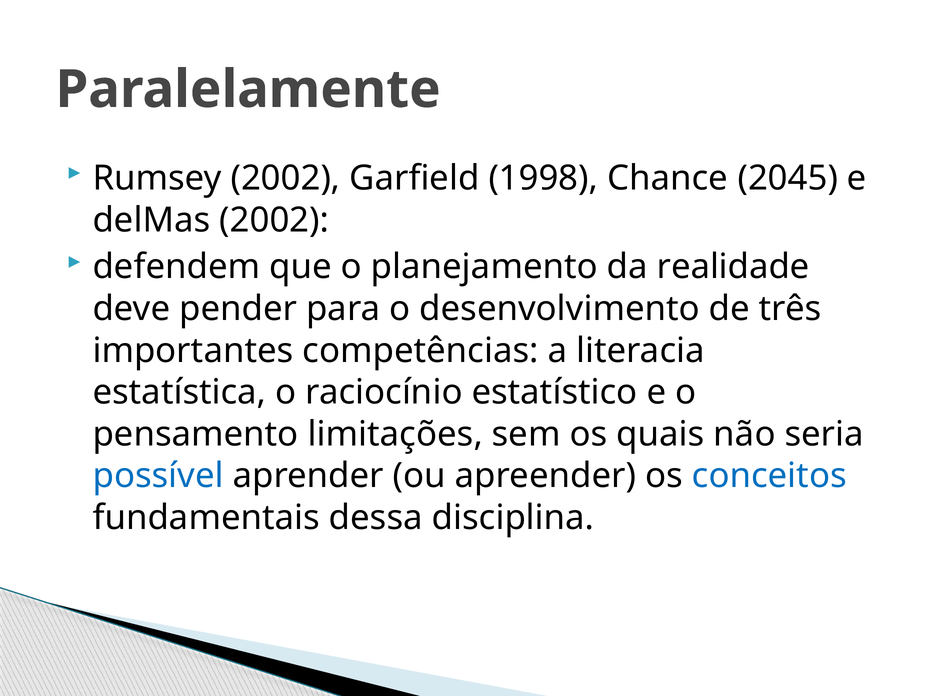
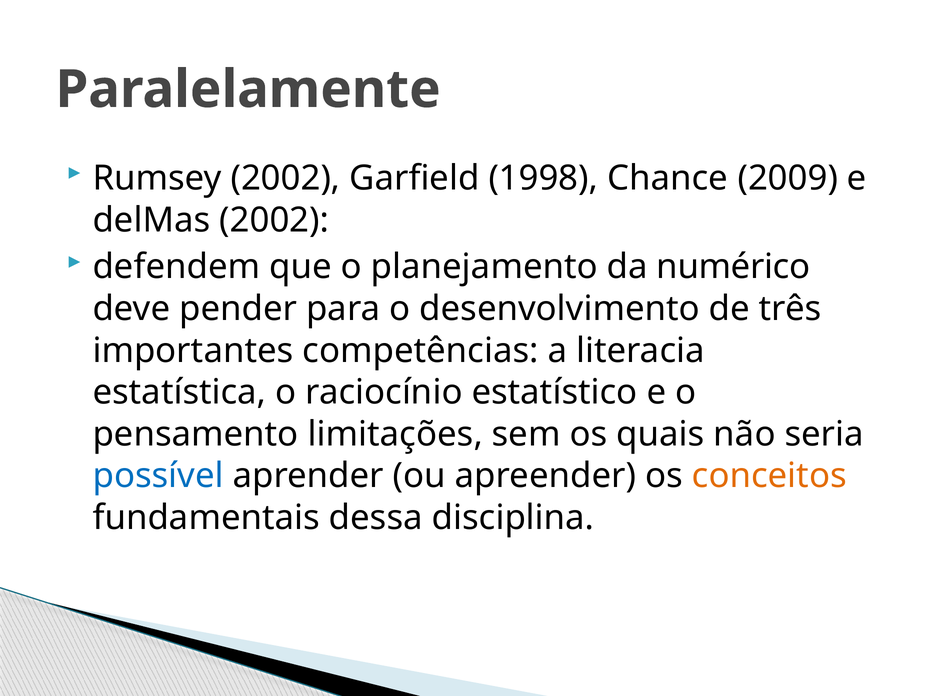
2045: 2045 -> 2009 (788, 178)
realidade: realidade -> numérico (733, 267)
conceitos colour: blue -> orange (769, 476)
